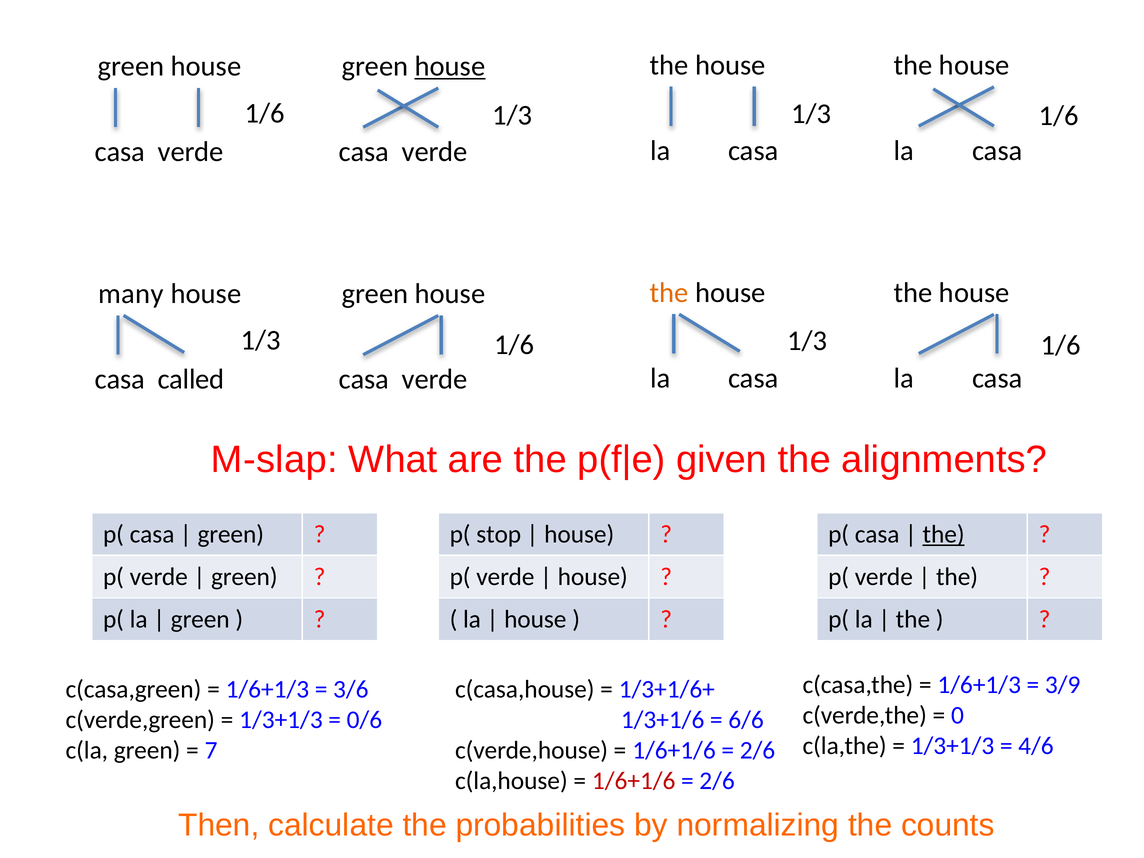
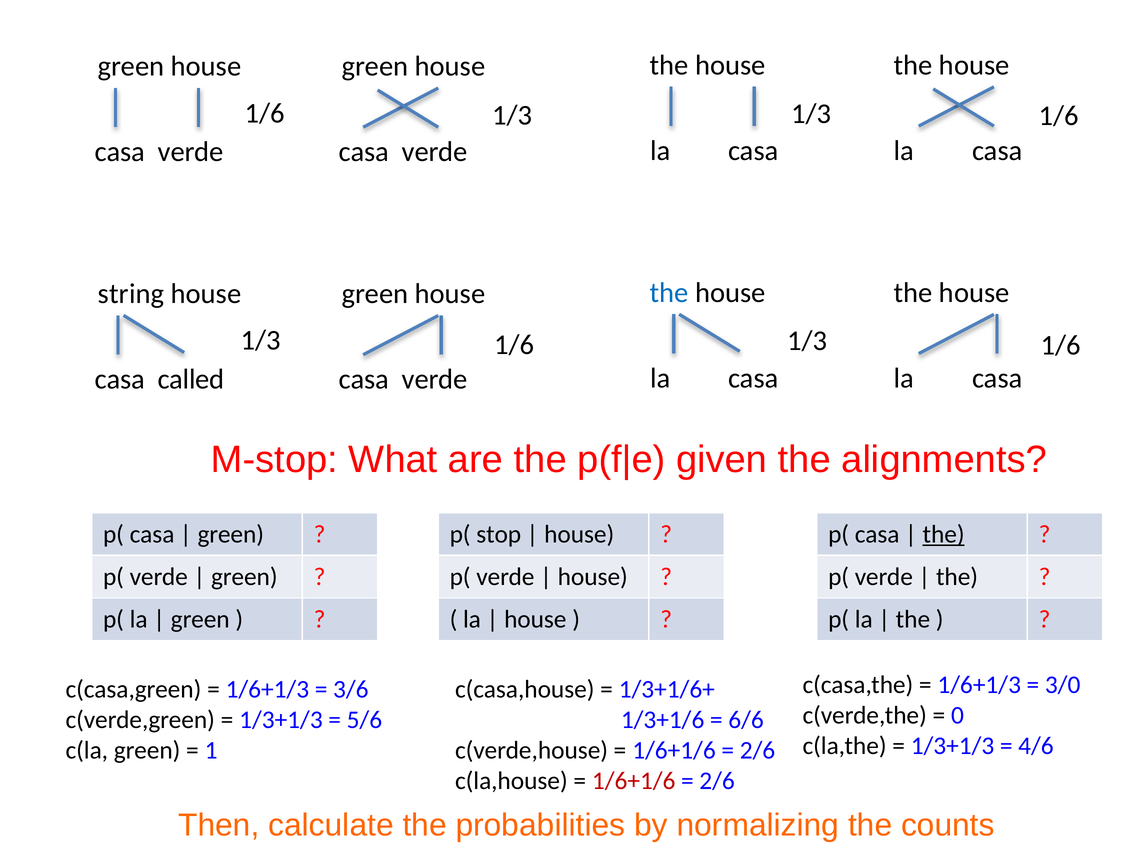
house underline: present -> none (450, 66)
the colour: orange -> blue (669, 293)
many: many -> string (131, 294)
M-slap: M-slap -> M-stop (274, 460)
3/9: 3/9 -> 3/0 (1063, 685)
0/6: 0/6 -> 5/6 (364, 720)
7: 7 -> 1 (211, 750)
